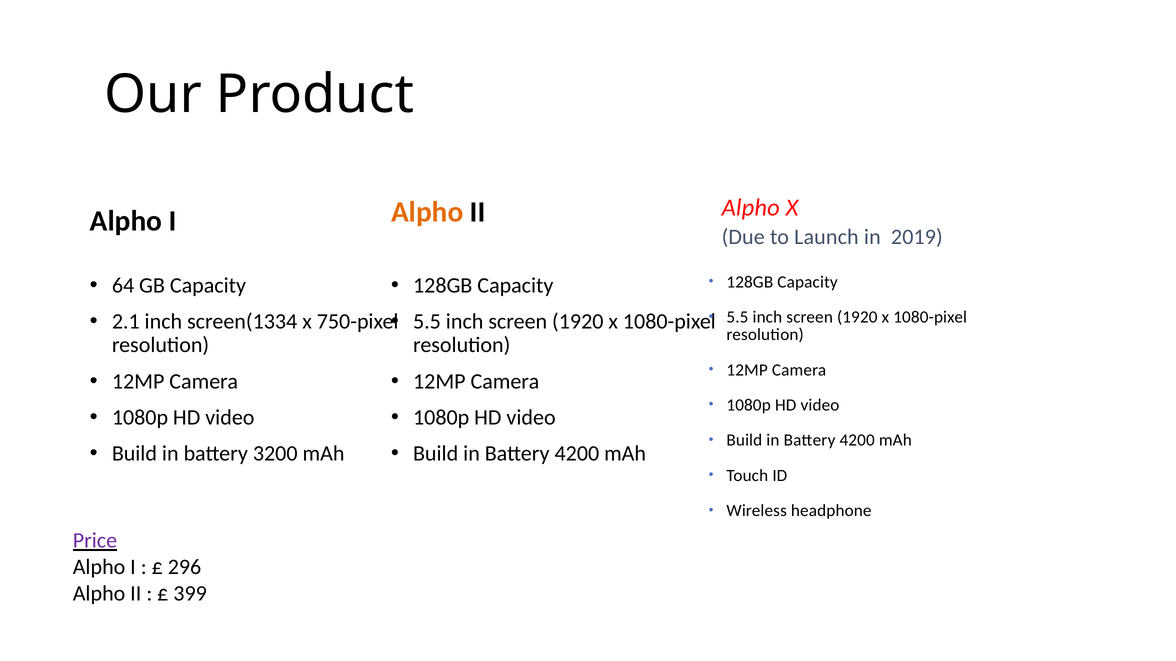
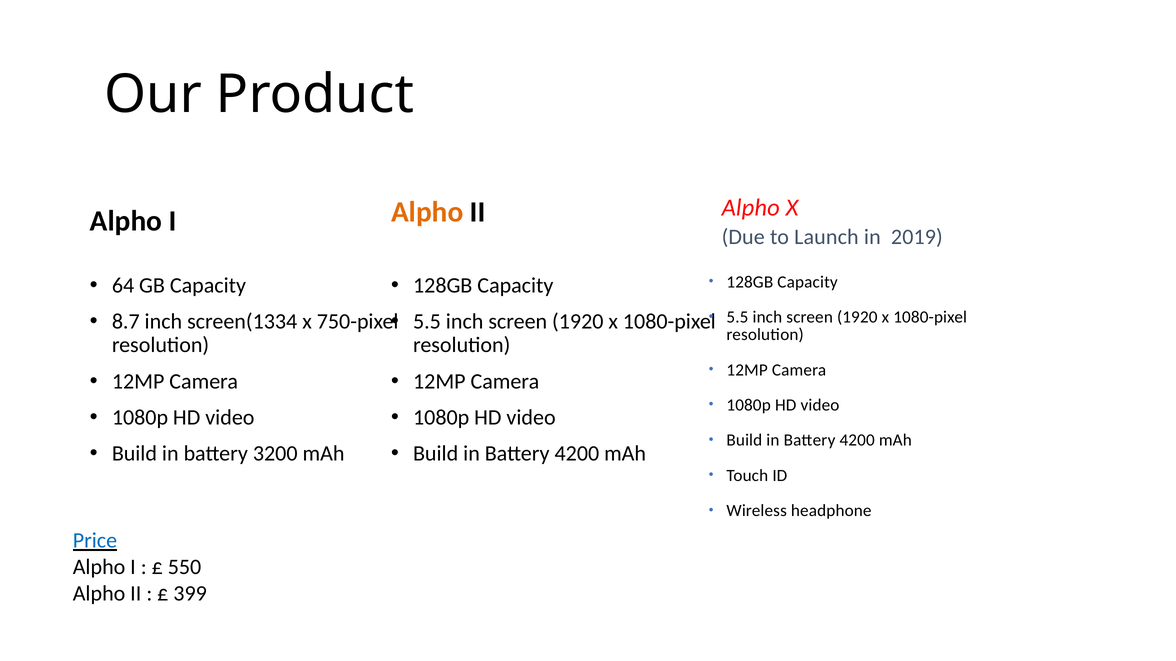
2.1: 2.1 -> 8.7 (126, 322)
Price colour: purple -> blue (95, 541)
296: 296 -> 550 (185, 567)
